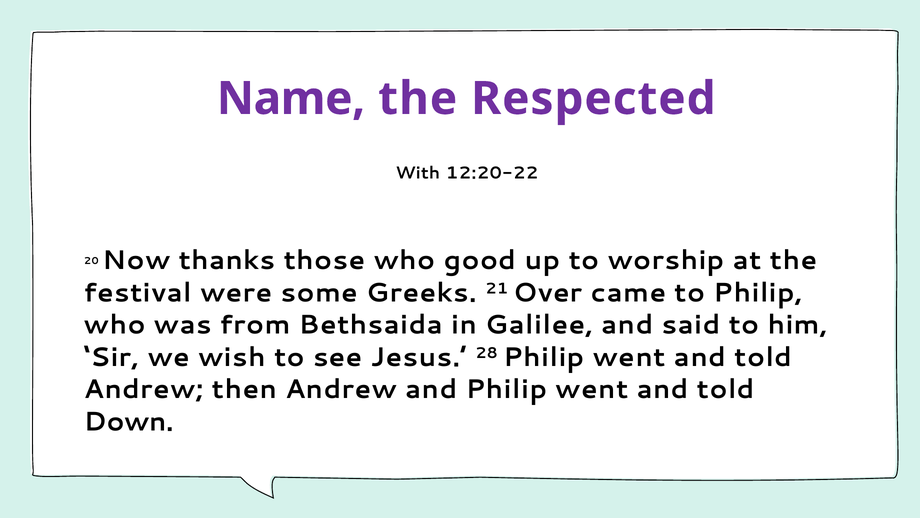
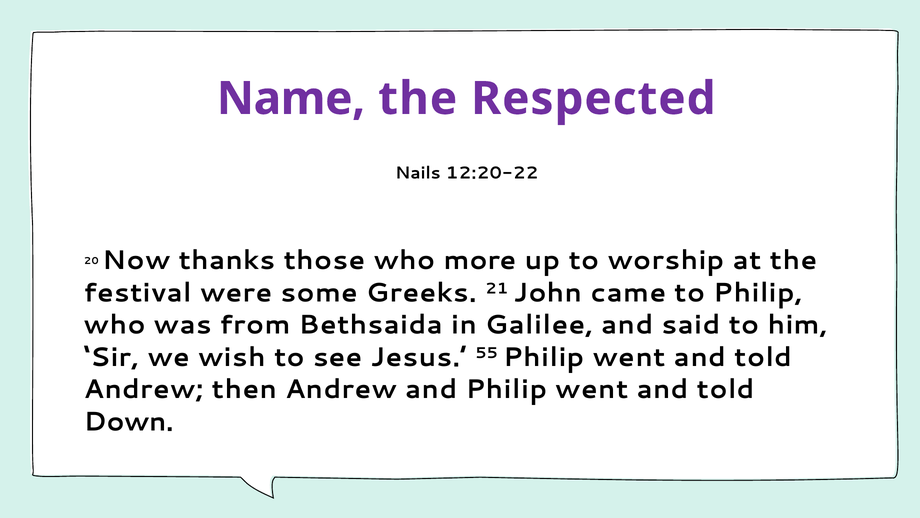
With: With -> Nails (418, 173)
good: good -> more (480, 260)
Over: Over -> John (548, 293)
28: 28 -> 55 (487, 353)
